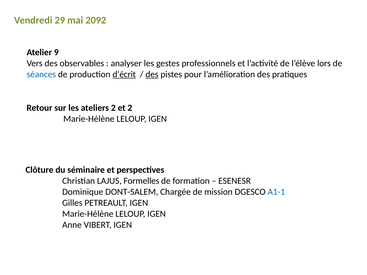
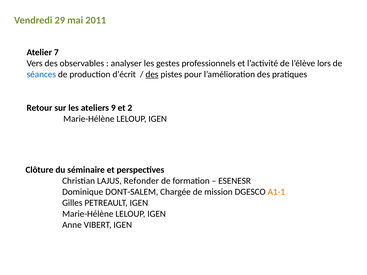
2092: 2092 -> 2011 (96, 20)
9: 9 -> 7 (56, 52)
d’écrit underline: present -> none (124, 74)
ateliers 2: 2 -> 9 (113, 108)
Formelles: Formelles -> Refonder (141, 181)
A1-1 colour: blue -> orange (276, 192)
